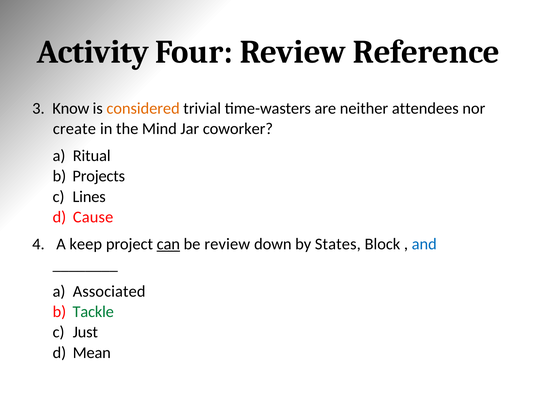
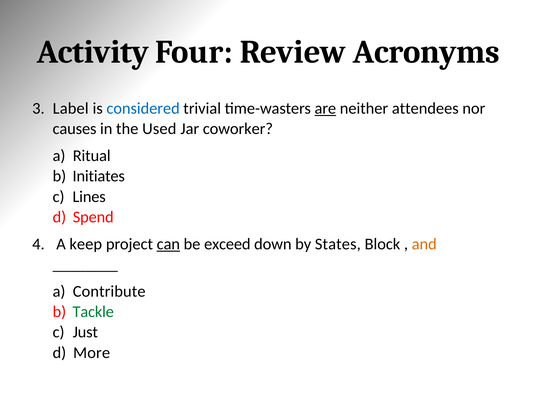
Reference: Reference -> Acronyms (426, 52)
Know: Know -> Label (71, 108)
considered colour: orange -> blue (143, 108)
are underline: none -> present (325, 108)
create: create -> causes (75, 129)
Mind: Mind -> Used (159, 129)
Projects: Projects -> Initiates (99, 176)
Cause: Cause -> Spend (93, 217)
be review: review -> exceed (227, 244)
and colour: blue -> orange (424, 244)
Associated: Associated -> Contribute (109, 291)
Mean: Mean -> More (92, 352)
